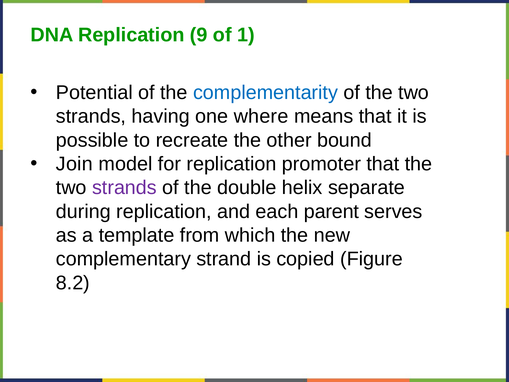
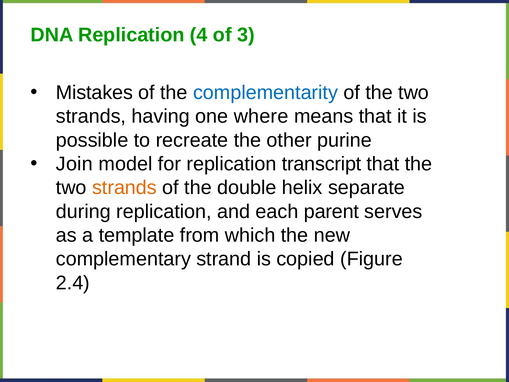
9: 9 -> 4 (199, 35)
1: 1 -> 3 (246, 35)
Potential: Potential -> Mistakes (94, 93)
bound: bound -> purine (344, 140)
promoter: promoter -> transcript (322, 164)
strands colour: purple -> orange (124, 188)
8.2: 8.2 -> 2.4 (73, 283)
